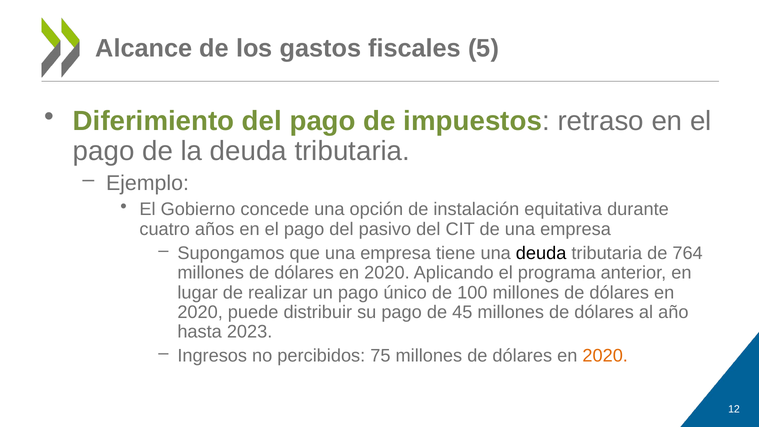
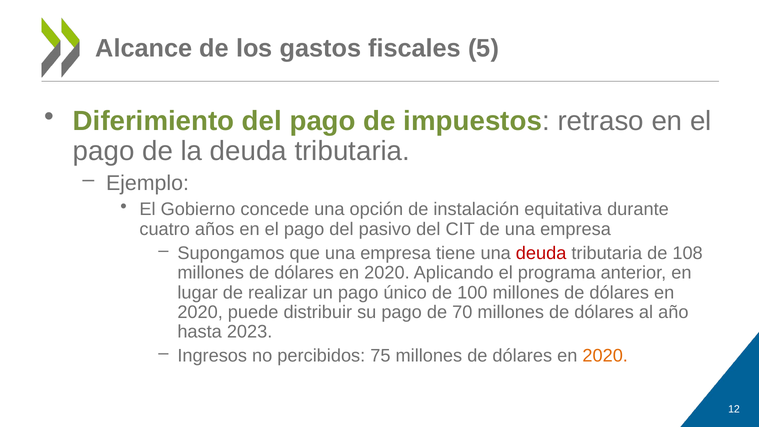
deuda colour: black -> red (541, 253)
764: 764 -> 108 (688, 253)
45: 45 -> 70 (462, 312)
